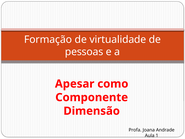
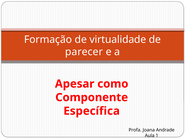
pessoas: pessoas -> parecer (84, 52)
Dimensão: Dimensão -> Específica (92, 111)
